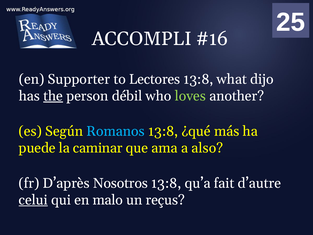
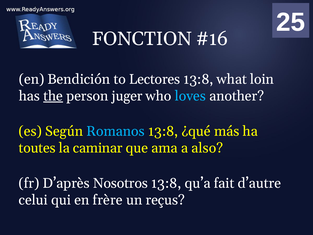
ACCOMPLI: ACCOMPLI -> FONCTION (142, 39)
Supporter: Supporter -> Bendición (79, 79)
dijo: dijo -> loin (262, 79)
débil: débil -> juger (127, 96)
loves colour: light green -> light blue (190, 96)
puede: puede -> toutes (37, 148)
celui underline: present -> none (33, 200)
malo: malo -> frère (108, 200)
